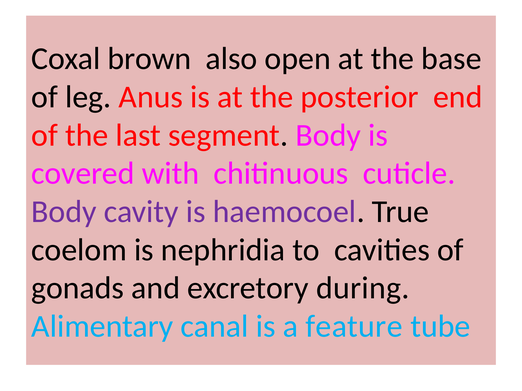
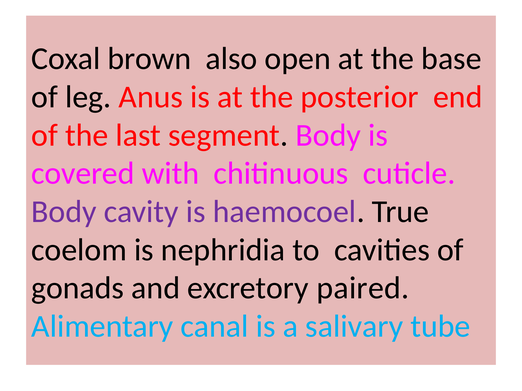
during: during -> paired (363, 288)
feature: feature -> salivary (354, 327)
